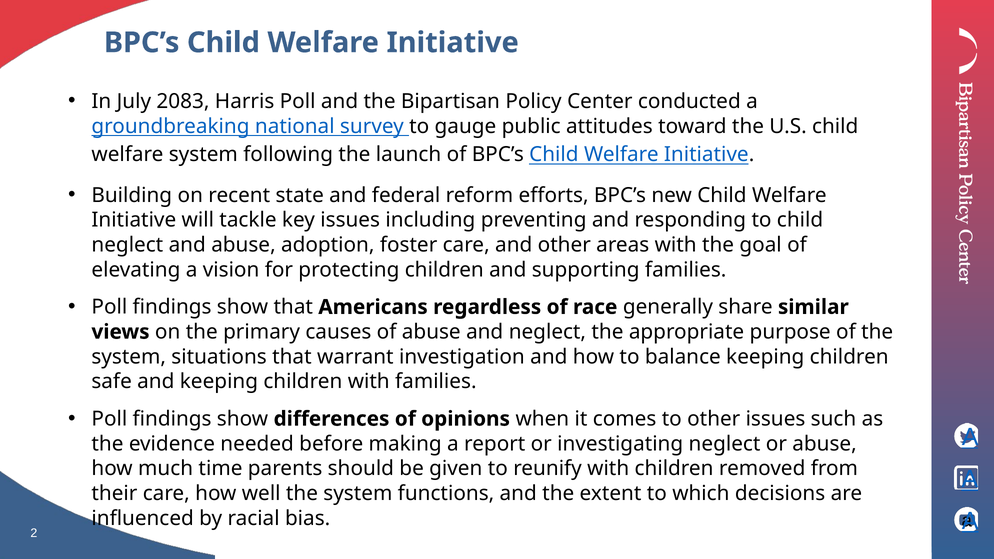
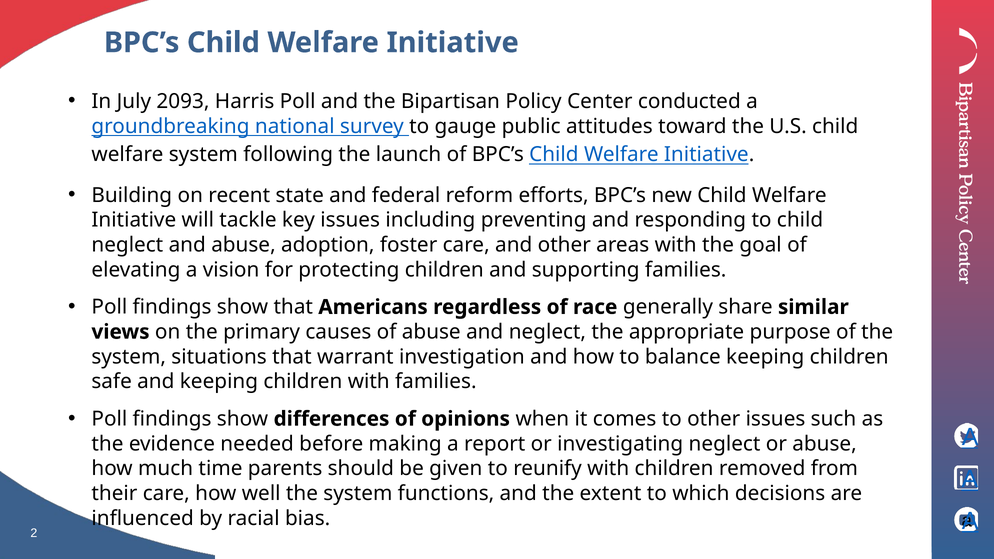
2083: 2083 -> 2093 (183, 101)
